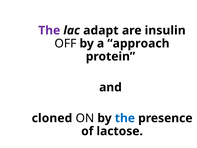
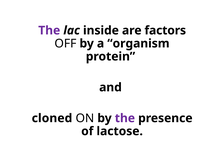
adapt: adapt -> inside (101, 30)
insulin: insulin -> factors (165, 30)
approach: approach -> organism (138, 43)
the colour: blue -> purple (125, 118)
